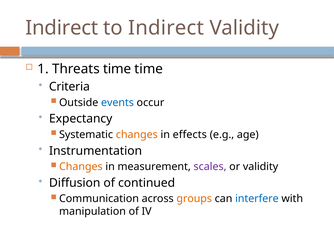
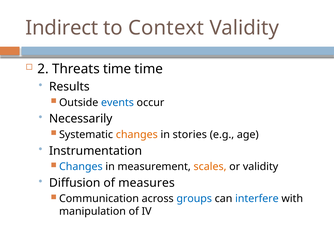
to Indirect: Indirect -> Context (166, 28)
1: 1 -> 2 (43, 69)
Criteria: Criteria -> Results (69, 87)
Expectancy: Expectancy -> Necessarily (81, 119)
effects: effects -> stories (190, 135)
Changes colour: orange -> blue (81, 167)
scales colour: purple -> orange (210, 167)
continued: continued -> measures (147, 183)
groups colour: orange -> blue (194, 199)
